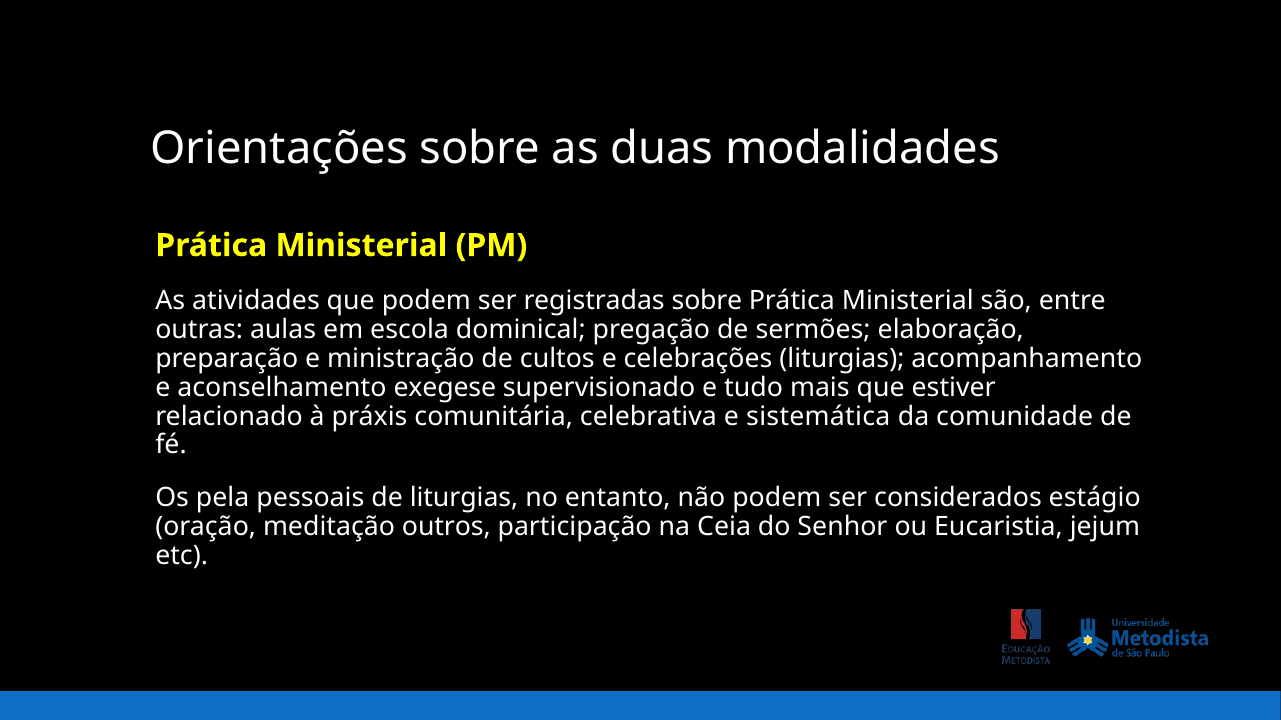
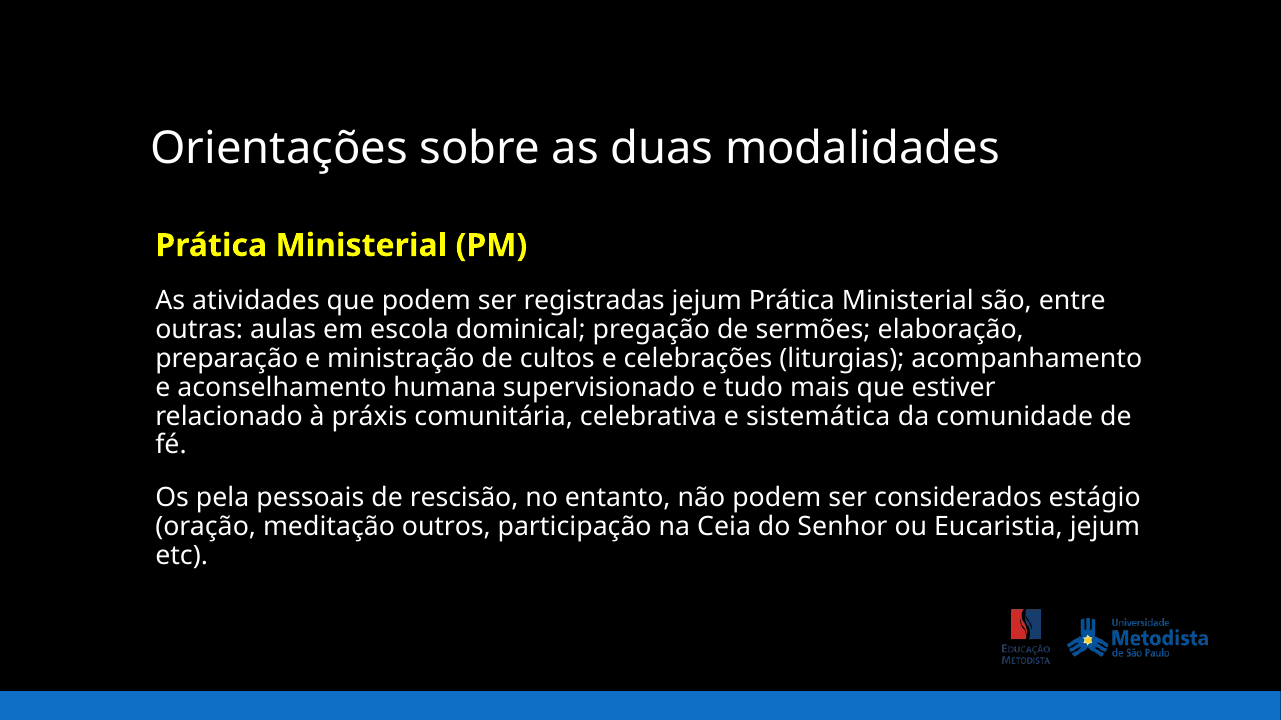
registradas sobre: sobre -> jejum (707, 301)
exegese: exegese -> humana (445, 388)
de liturgias: liturgias -> rescisão (464, 498)
